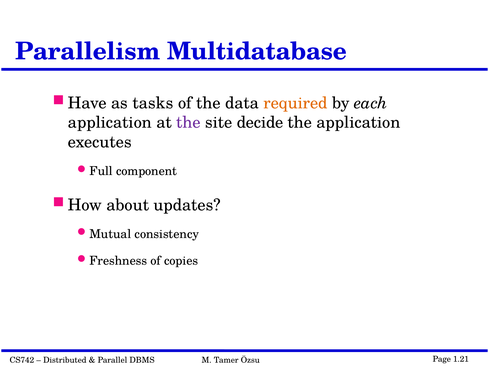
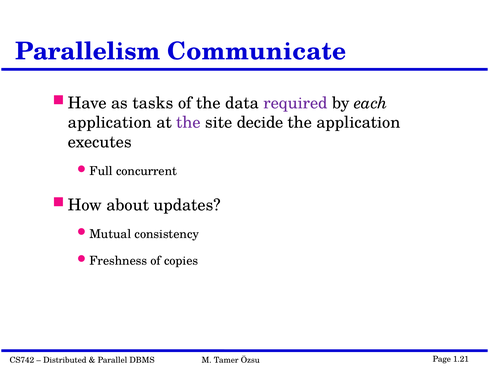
Multidatabase: Multidatabase -> Communicate (257, 51)
required colour: orange -> purple (296, 103)
component: component -> concurrent (147, 171)
